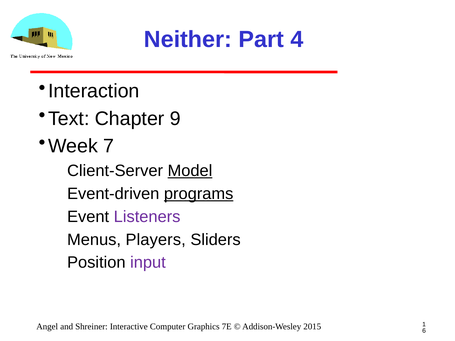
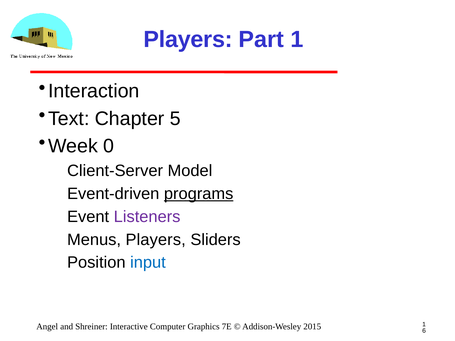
Neither: Neither -> Players (188, 40)
Part 4: 4 -> 1 (297, 40)
9: 9 -> 5 (175, 119)
7: 7 -> 0 (109, 146)
Model underline: present -> none (190, 171)
input colour: purple -> blue (148, 263)
